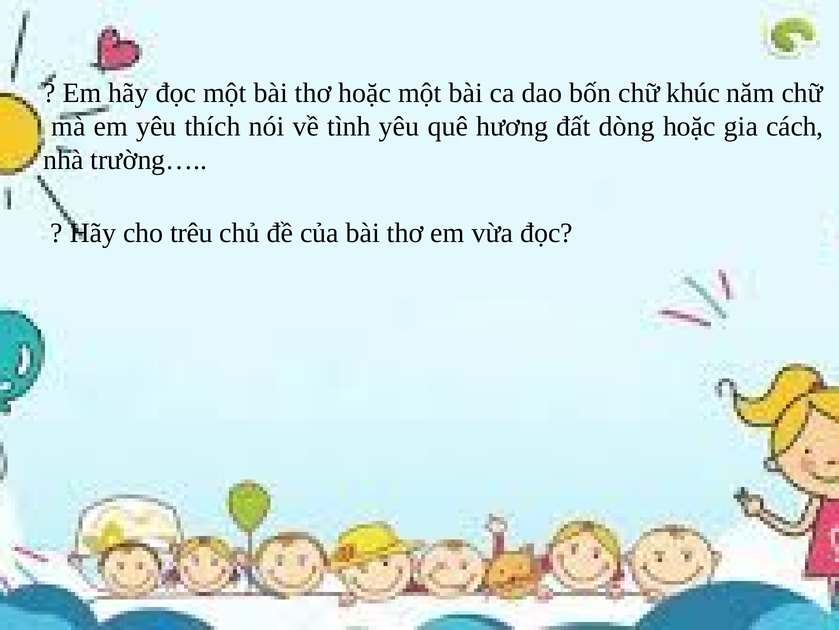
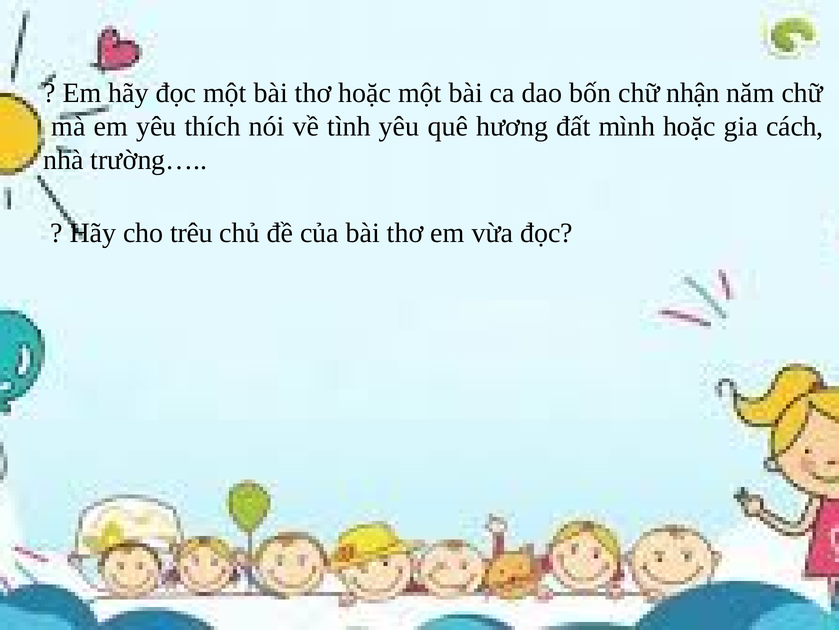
khúc: khúc -> nhận (693, 93)
dòng: dòng -> mình (627, 126)
